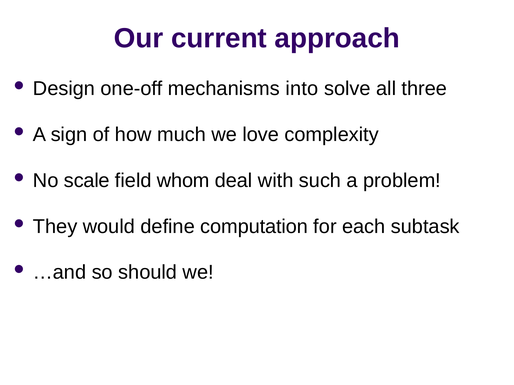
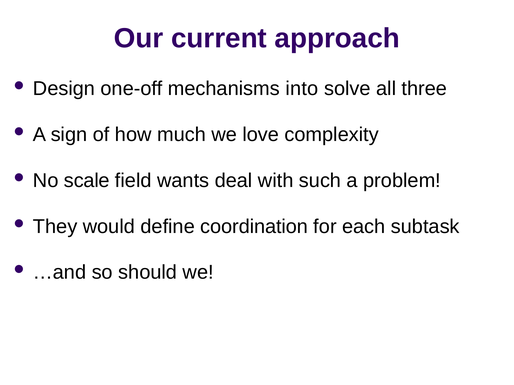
whom: whom -> wants (183, 181)
computation: computation -> coordination (254, 227)
